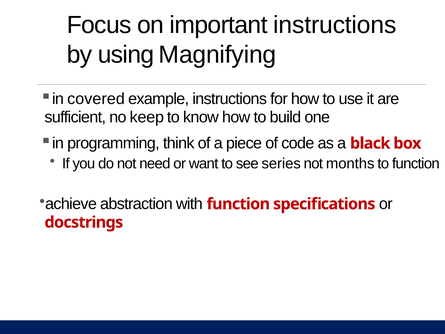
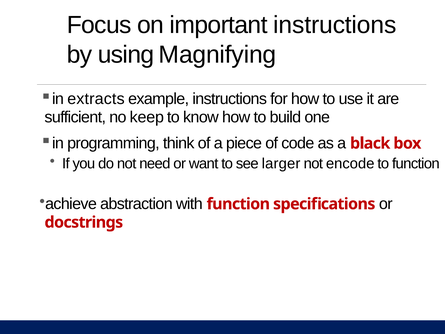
covered: covered -> extracts (96, 99)
series: series -> larger (281, 164)
months: months -> encode (350, 164)
